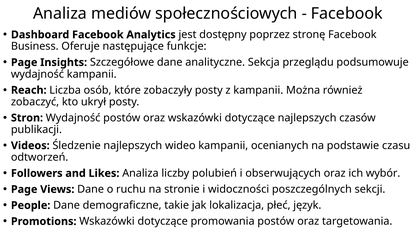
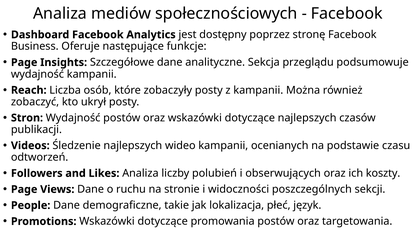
wybór: wybór -> koszty (383, 173)
